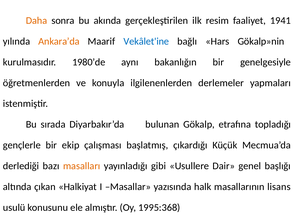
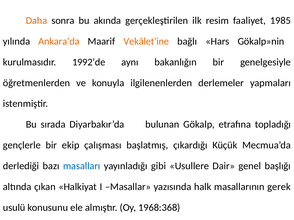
1941: 1941 -> 1985 (280, 21)
Vekâlet'ine colour: blue -> orange (146, 41)
1980’de: 1980’de -> 1992’de (89, 62)
masalları colour: orange -> blue (82, 166)
lisans: lisans -> gerek (279, 187)
1995:368: 1995:368 -> 1968:368 (159, 208)
